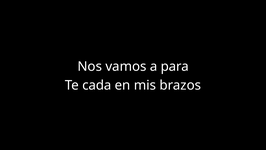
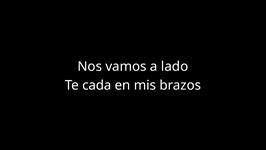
para: para -> lado (175, 66)
